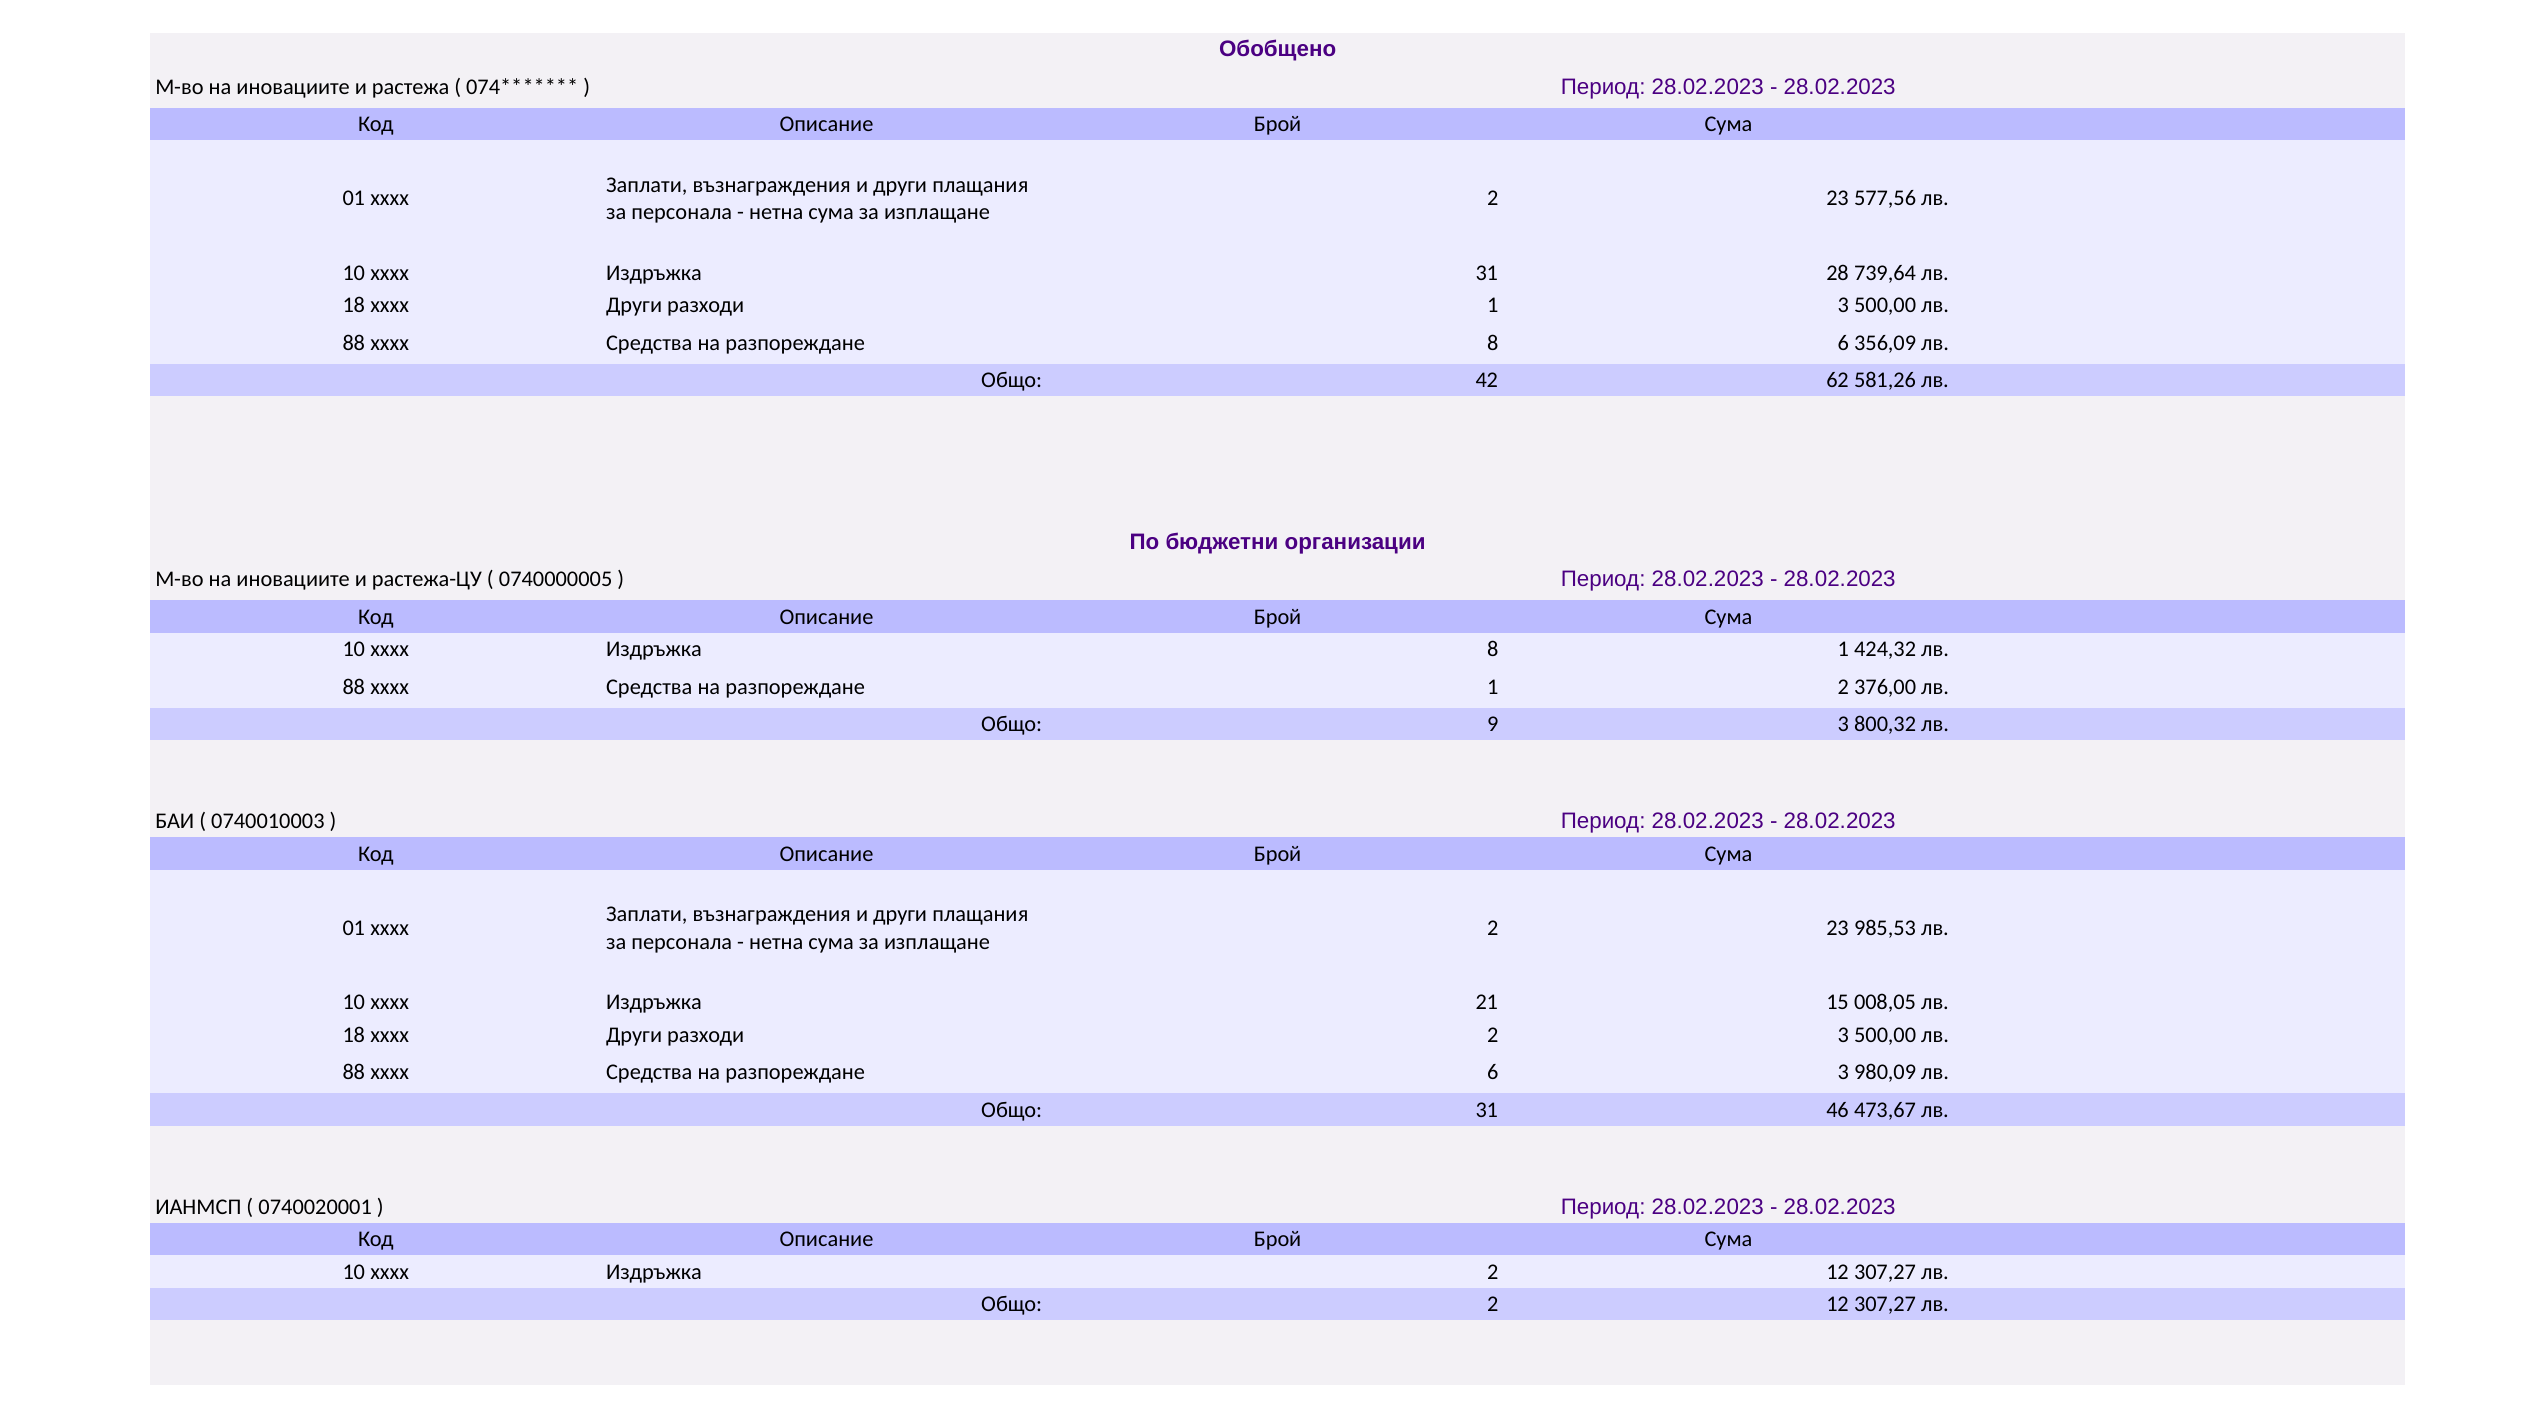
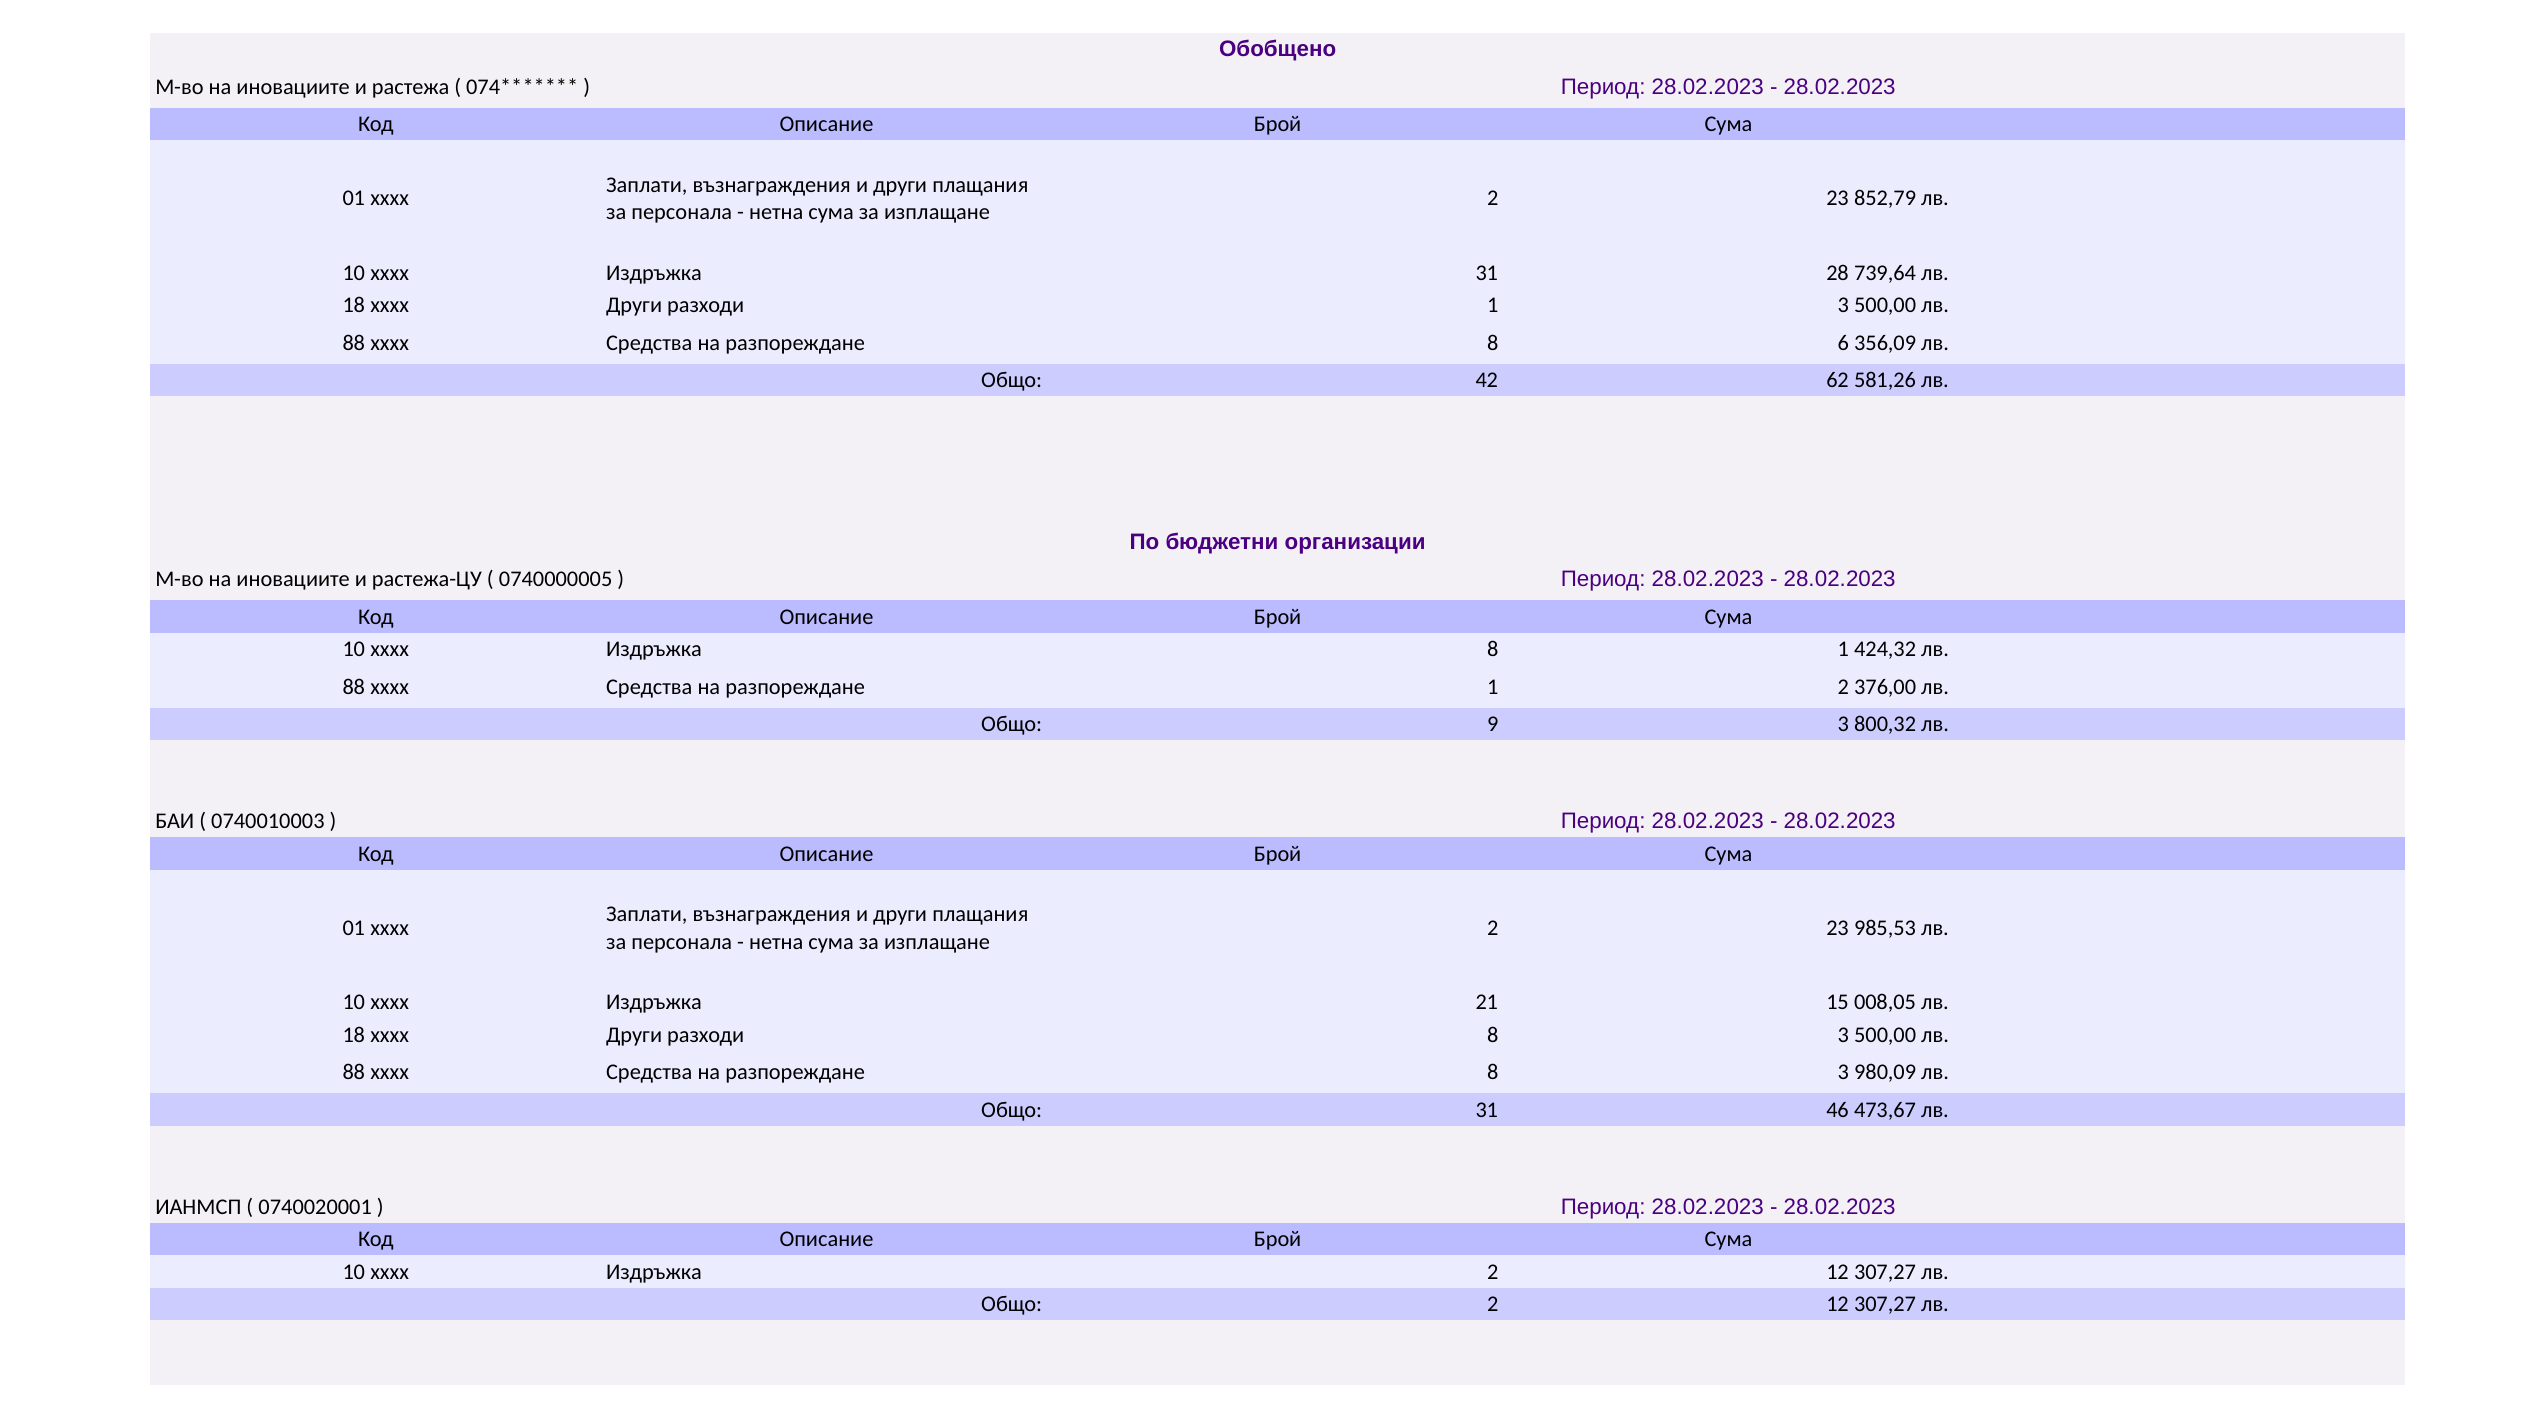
577,56: 577,56 -> 852,79 (1885, 199)
разходи 2: 2 -> 8 (1493, 1035)
6: 6 -> 8 (1493, 1073)
